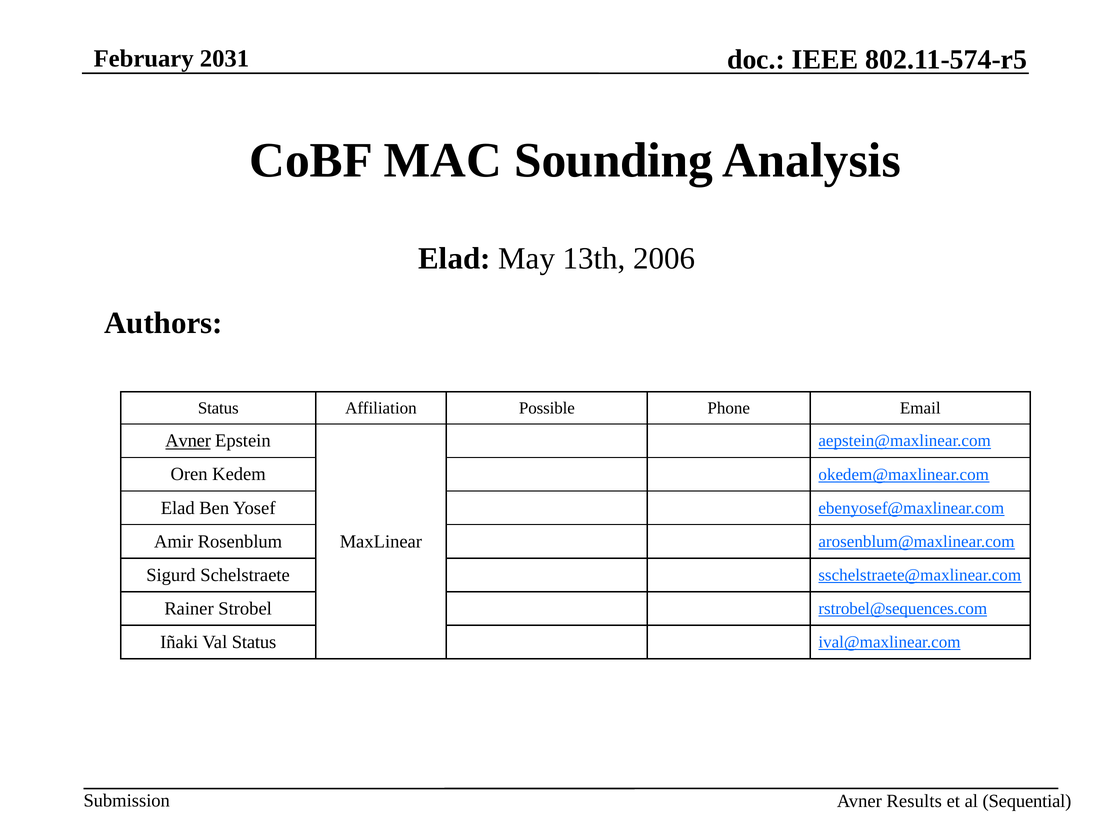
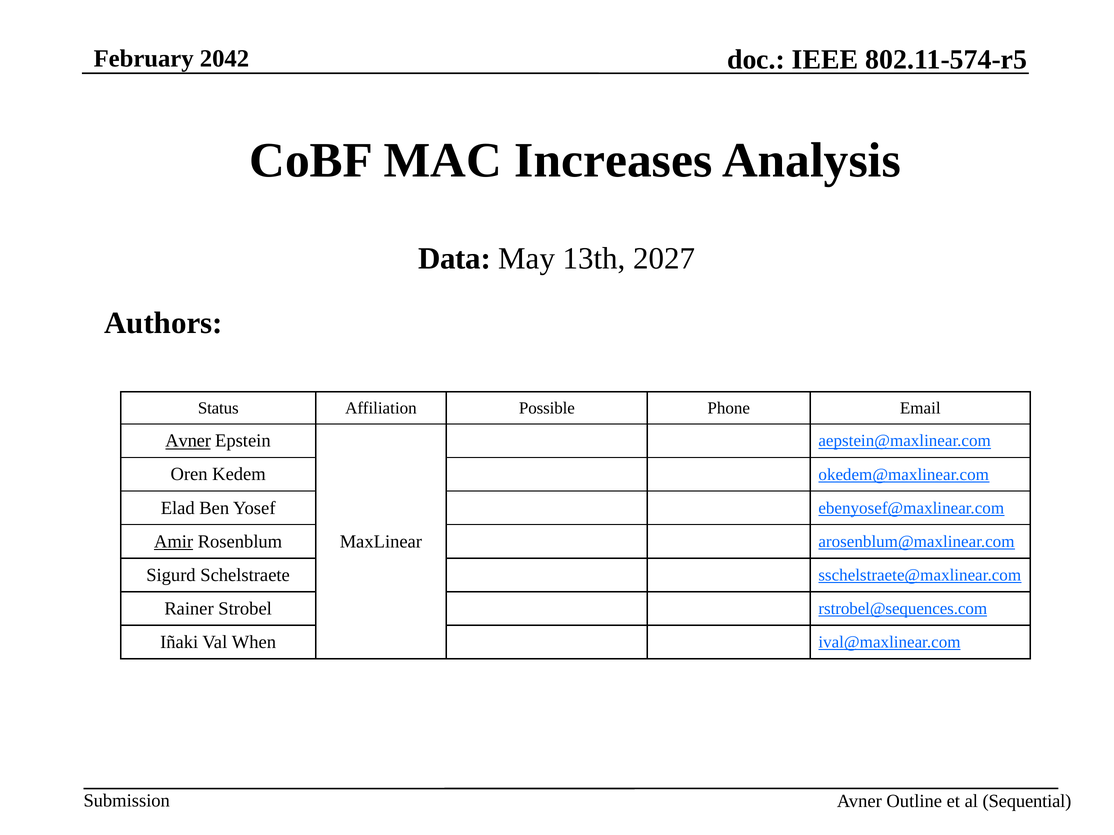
2031: 2031 -> 2042 (224, 59)
Sounding: Sounding -> Increases (613, 160)
Elad: Elad -> Data (455, 258)
2006: 2006 -> 2027 (664, 258)
Amir underline: none -> present (174, 542)
Val Status: Status -> When (254, 642)
Results: Results -> Outline (914, 801)
